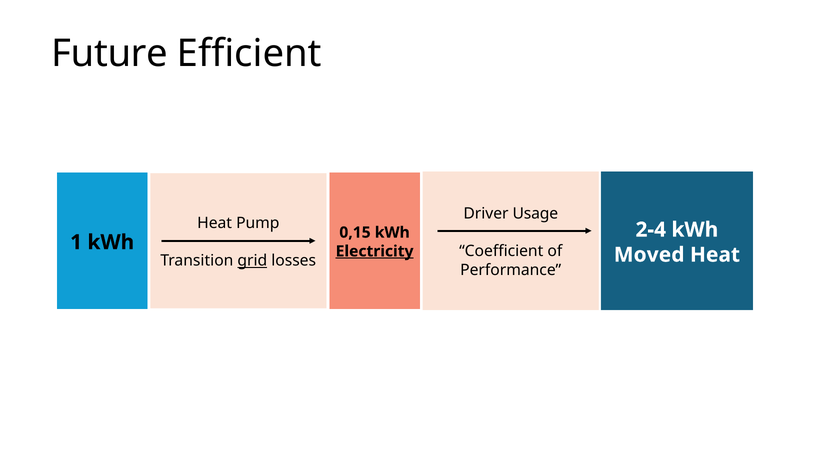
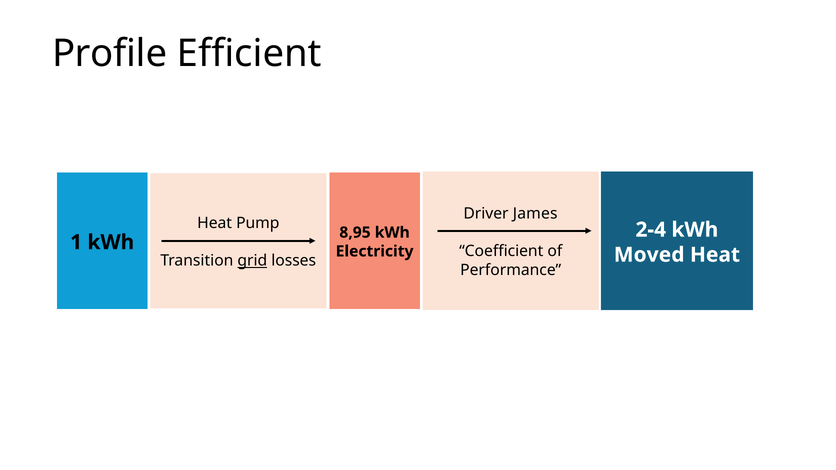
Future: Future -> Profile (110, 54)
Usage: Usage -> James (535, 214)
0,15: 0,15 -> 8,95 (355, 233)
Electricity underline: present -> none (375, 251)
